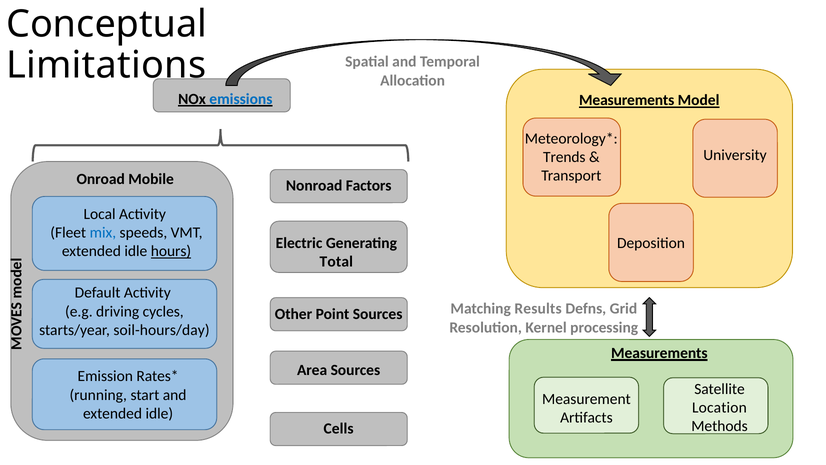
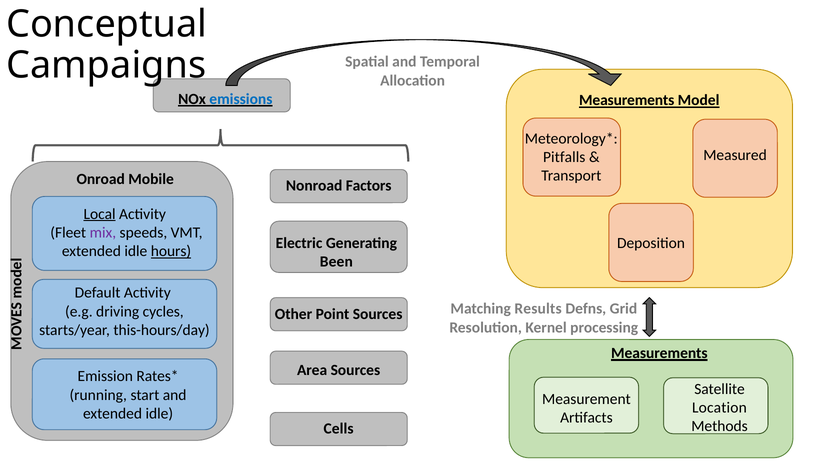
Limitations: Limitations -> Campaigns (106, 65)
University: University -> Measured (735, 155)
Trends: Trends -> Pitfalls (564, 157)
Local underline: none -> present (100, 214)
mix colour: blue -> purple (103, 232)
Total: Total -> Been (336, 262)
soil-hours/day: soil-hours/day -> this-hours/day (162, 330)
